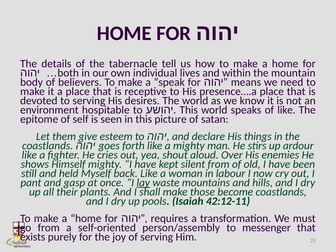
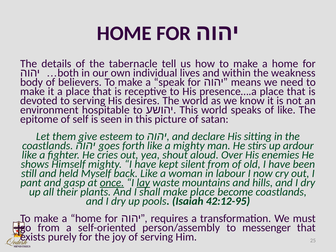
mountain: mountain -> weakness (293, 73)
things: things -> sitting (258, 136)
once underline: none -> present (112, 183)
make those: those -> place (202, 192)
42:12-11: 42:12-11 -> 42:12-95 (228, 201)
